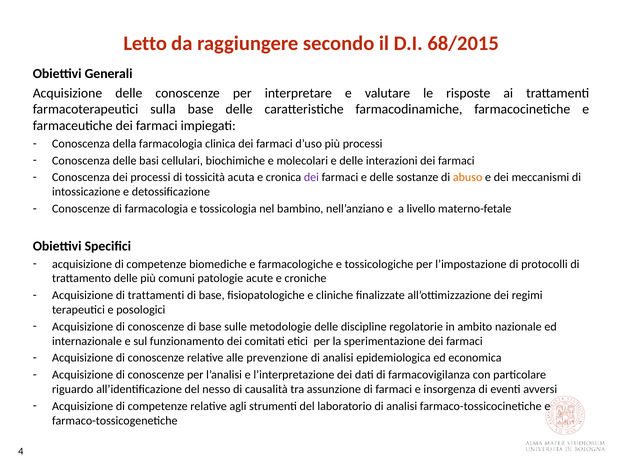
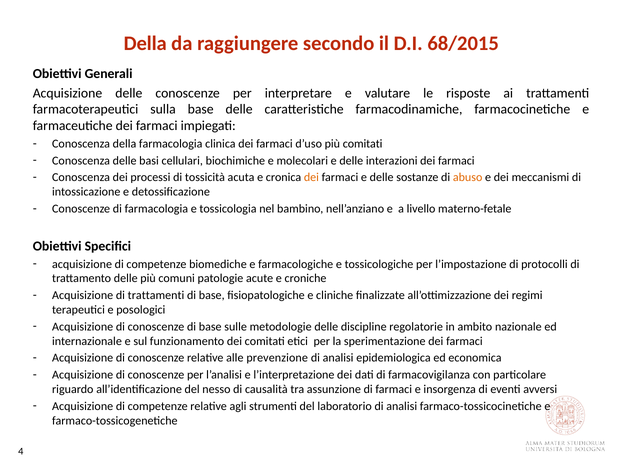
Letto: Letto -> Della (145, 43)
più processi: processi -> comitati (363, 144)
dei colour: purple -> orange (311, 177)
